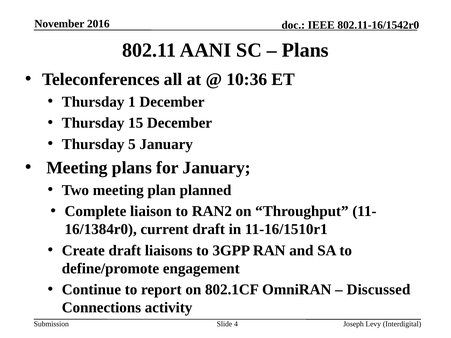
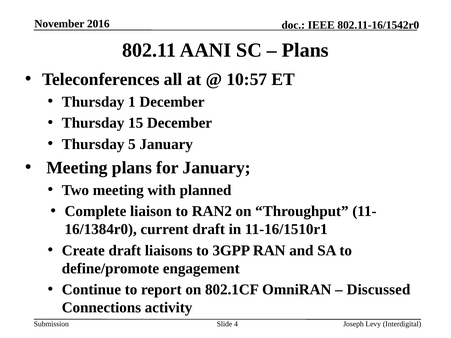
10:36: 10:36 -> 10:57 (247, 79)
plan: plan -> with (162, 190)
